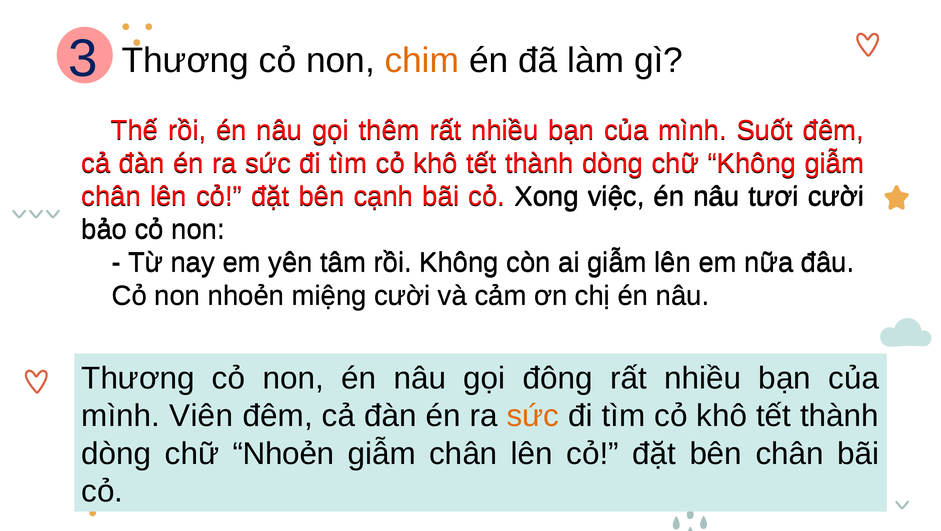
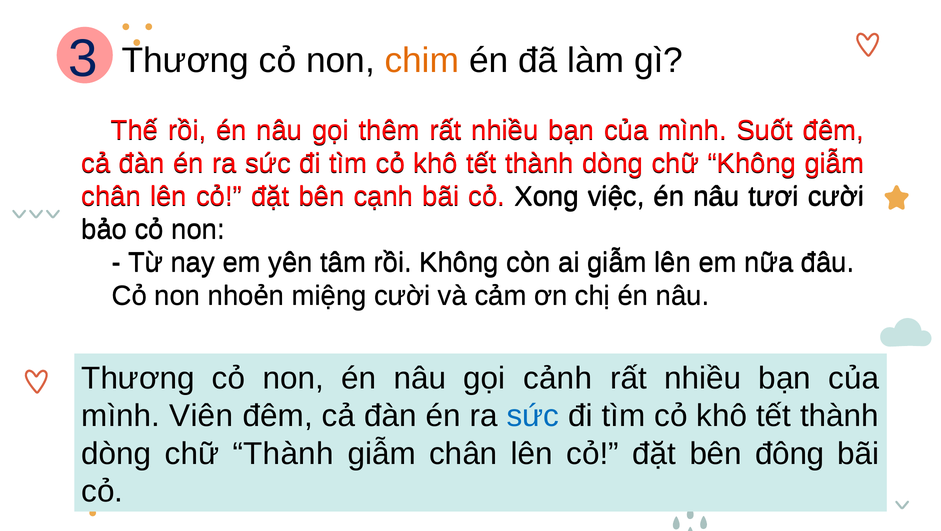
đông: đông -> cảnh (558, 378)
sức colour: orange -> blue (533, 416)
chữ Nhoẻn: Nhoẻn -> Thành (283, 453)
bên chân: chân -> đông (790, 453)
